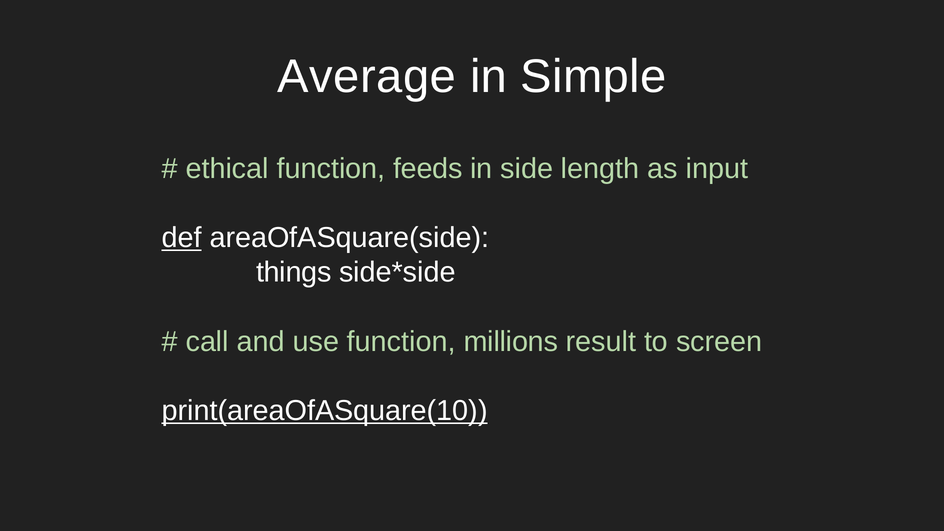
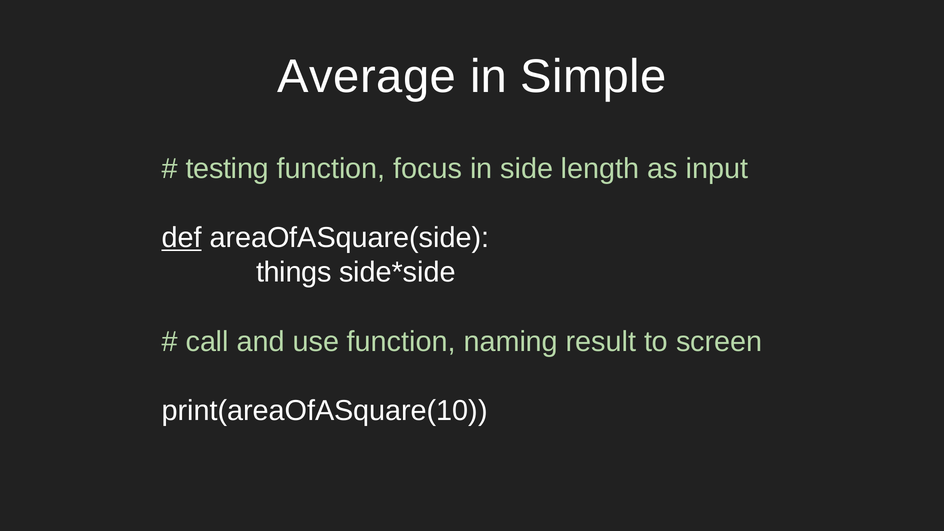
ethical: ethical -> testing (227, 169)
feeds: feeds -> focus (428, 169)
millions: millions -> naming (511, 342)
print(areaOfASquare(10 underline: present -> none (325, 411)
